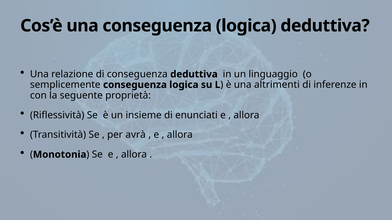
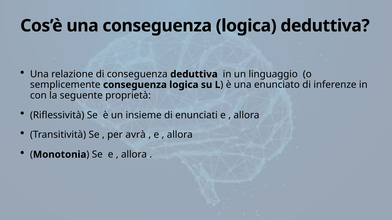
altrimenti: altrimenti -> enunciato (277, 85)
